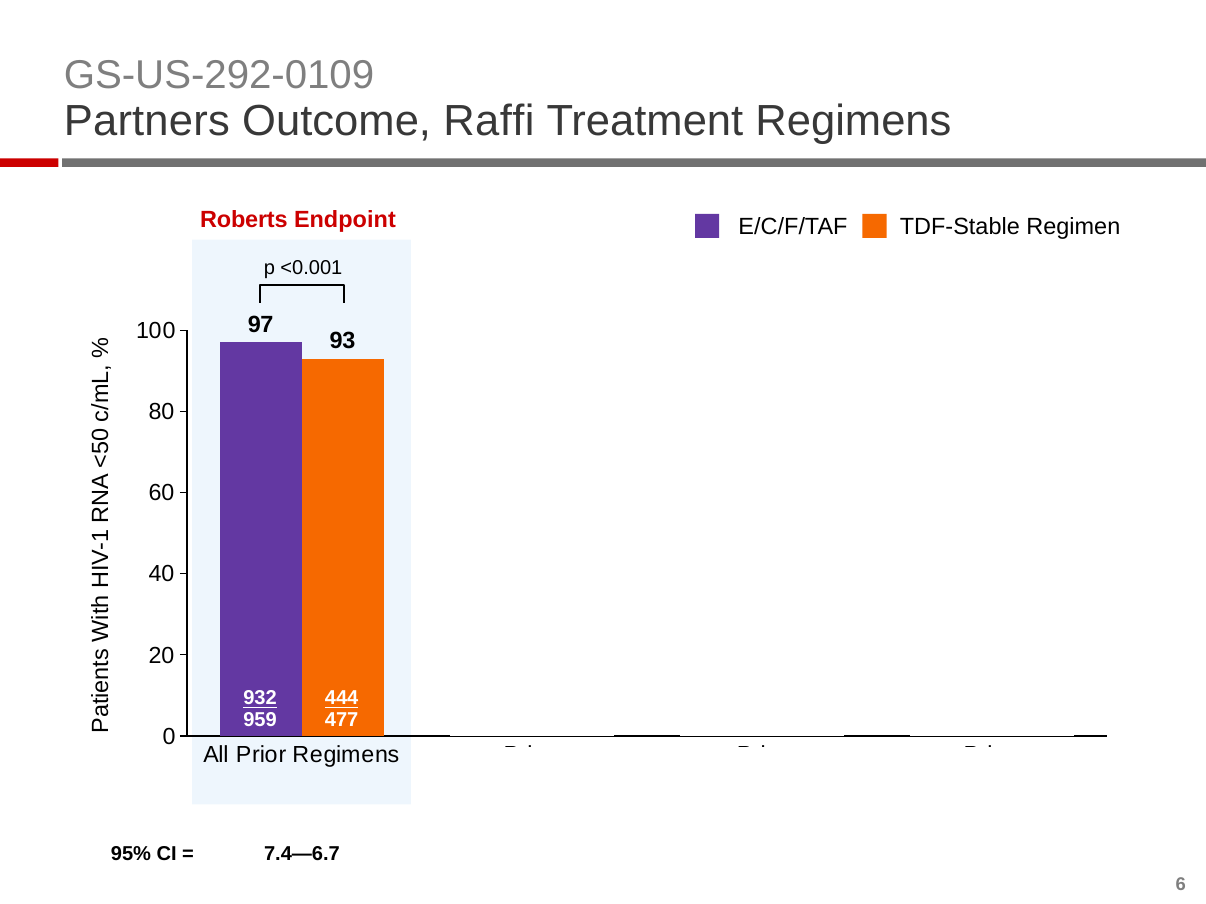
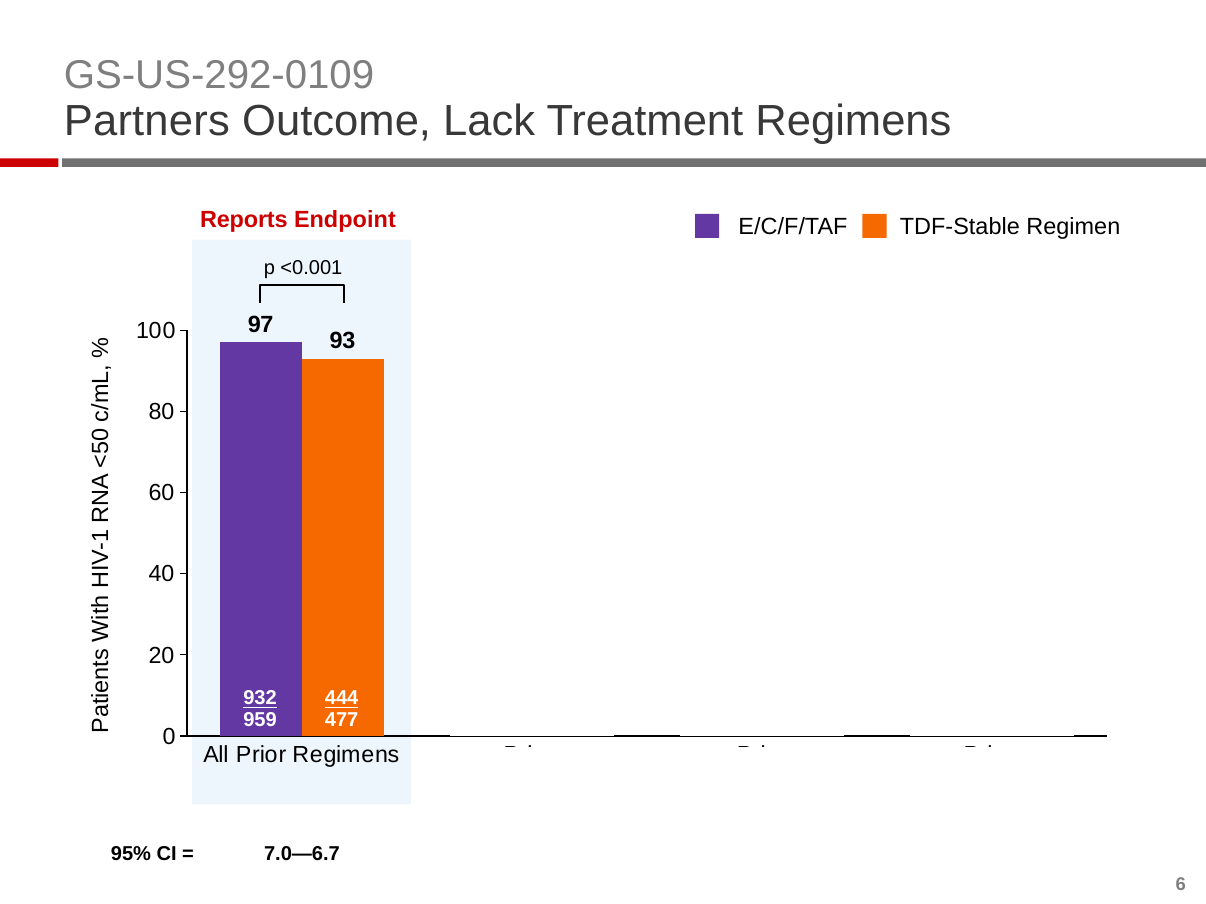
Raffi: Raffi -> Lack (489, 121)
Roberts: Roberts -> Reports (244, 220)
7.4—6.7: 7.4—6.7 -> 7.0—6.7 (302, 854)
